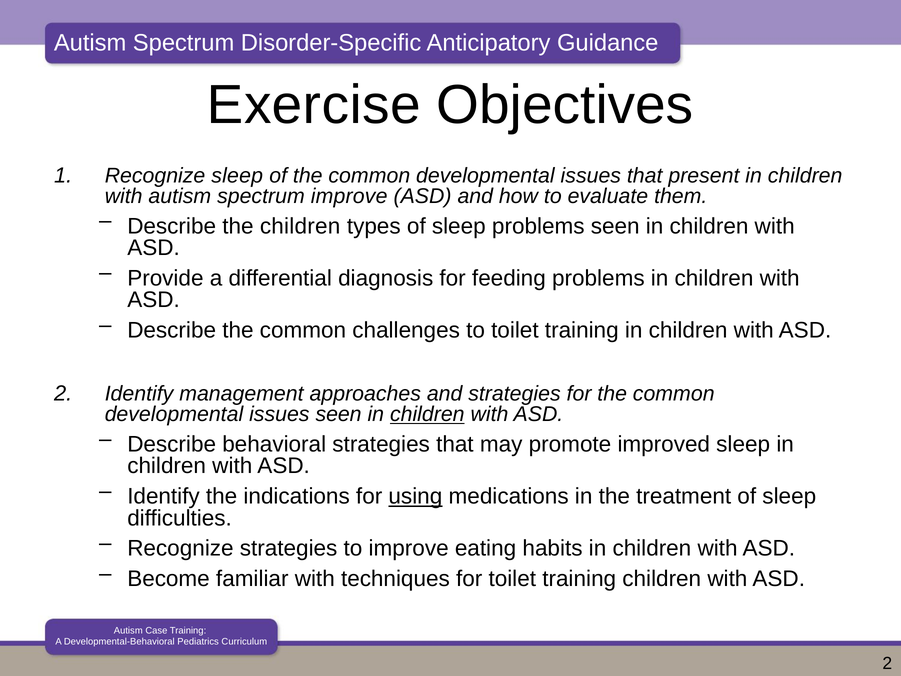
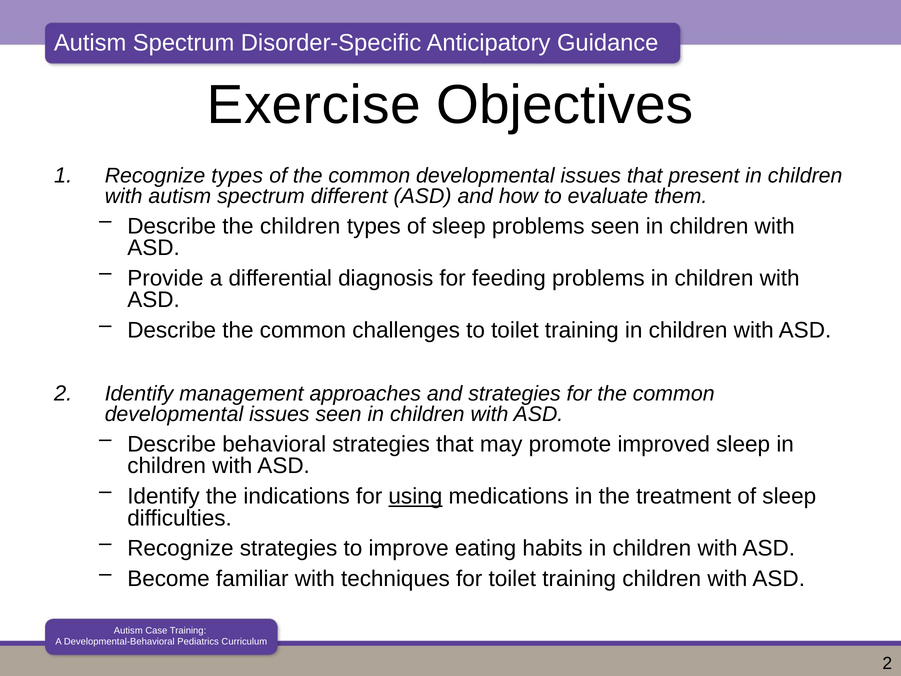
Recognize sleep: sleep -> types (237, 176)
spectrum improve: improve -> different (349, 196)
children underline: present -> none (427, 414)
